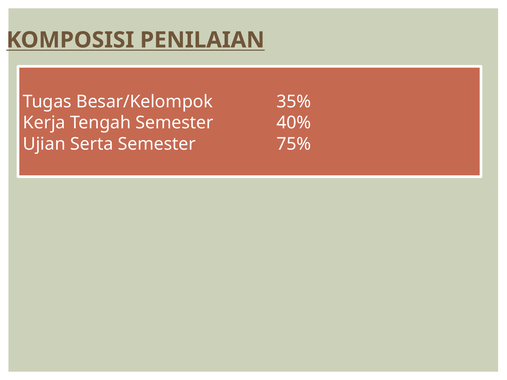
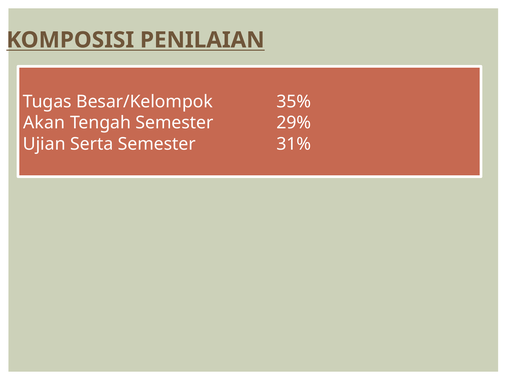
Kerja: Kerja -> Akan (44, 123)
40%: 40% -> 29% (294, 123)
75%: 75% -> 31% (294, 144)
